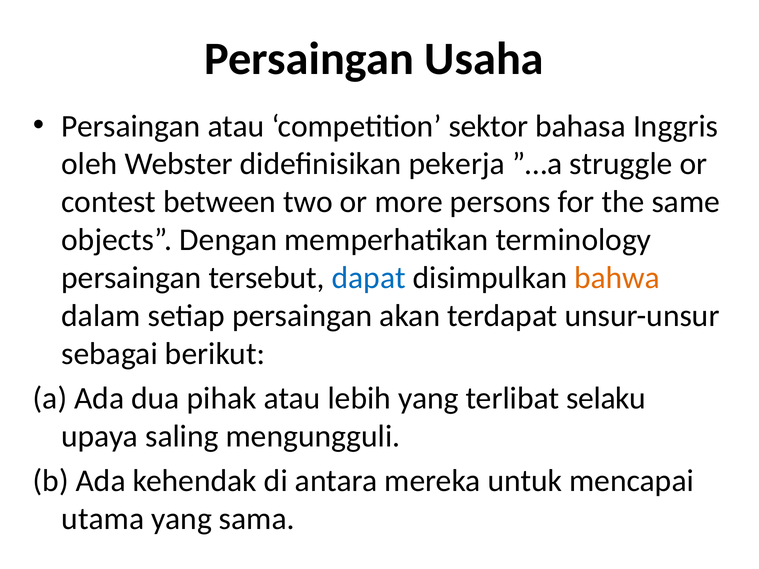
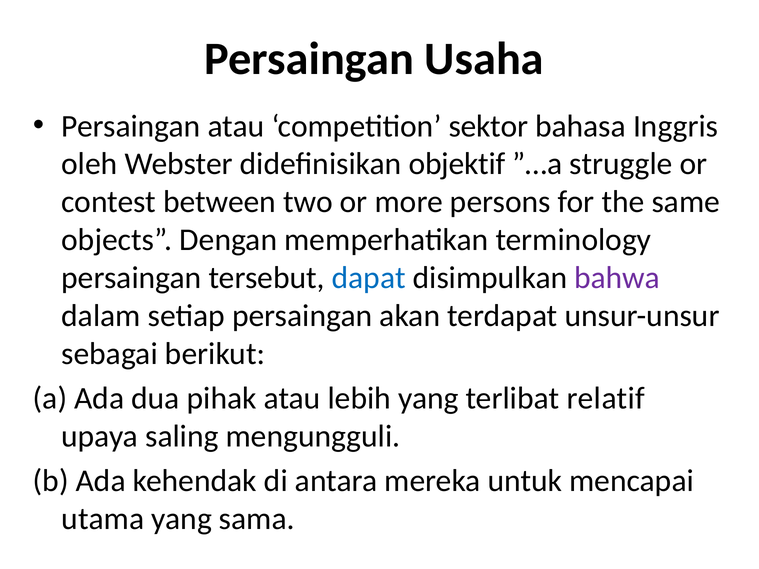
pekerja: pekerja -> objektif (457, 164)
bahwa colour: orange -> purple (617, 278)
selaku: selaku -> relatif (606, 399)
